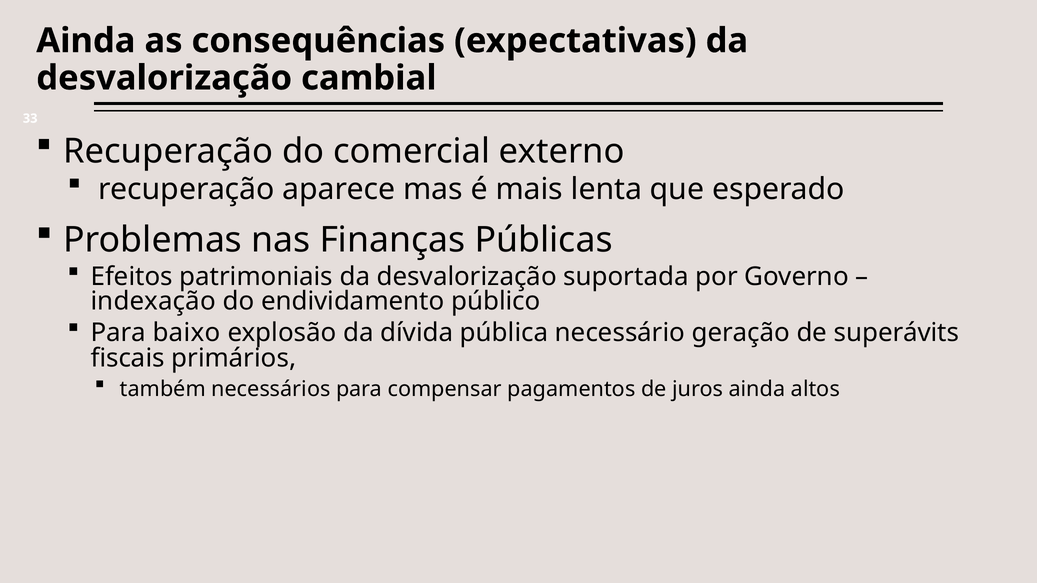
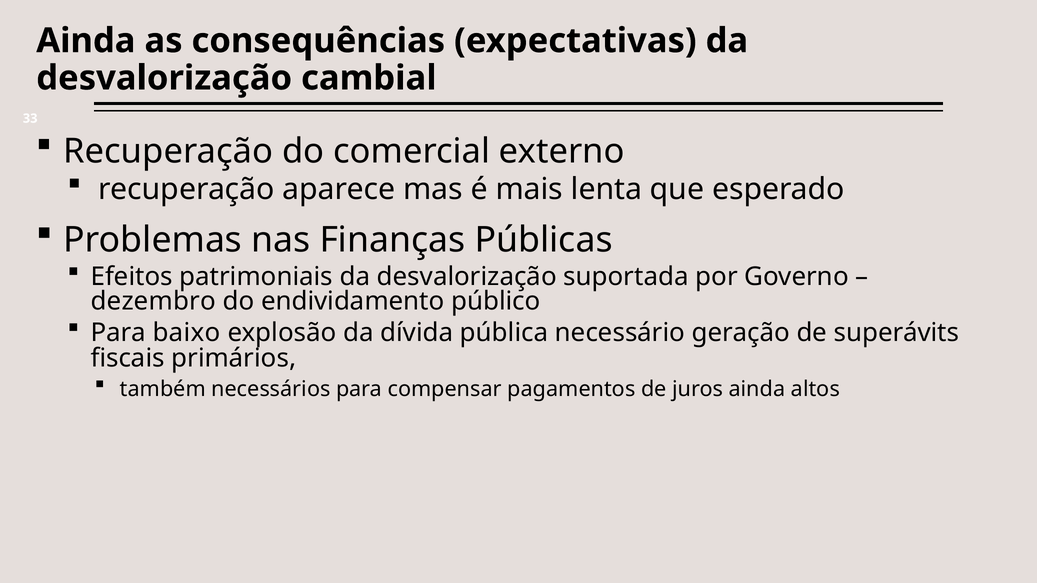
indexação: indexação -> dezembro (153, 301)
